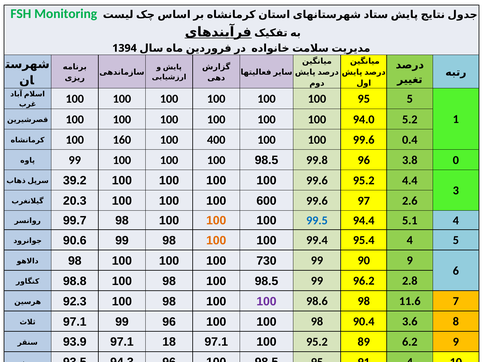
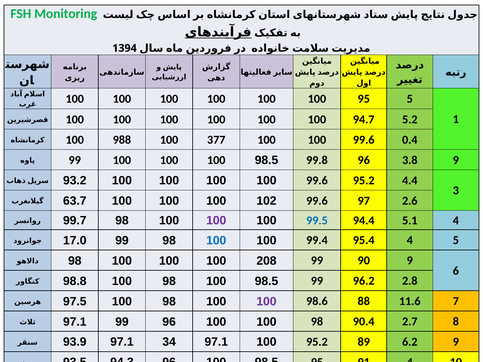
94.0: 94.0 -> 94.7 (364, 119)
160: 160 -> 988 (122, 140)
400: 400 -> 377 (216, 140)
3.8 0: 0 -> 9 (456, 160)
39.2: 39.2 -> 93.2 (75, 181)
20.3: 20.3 -> 63.7 (75, 201)
600: 600 -> 102 (266, 201)
100 colour: orange -> purple (216, 221)
90.6: 90.6 -> 17.0 (75, 241)
100 colour: orange -> blue (216, 241)
730: 730 -> 208 (266, 261)
92.3: 92.3 -> 97.5 (75, 302)
98.6 98: 98 -> 88 (364, 302)
3.6: 3.6 -> 2.7 (410, 322)
18: 18 -> 34 (169, 342)
